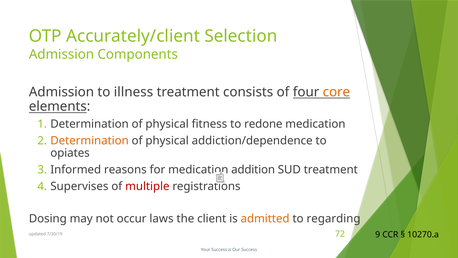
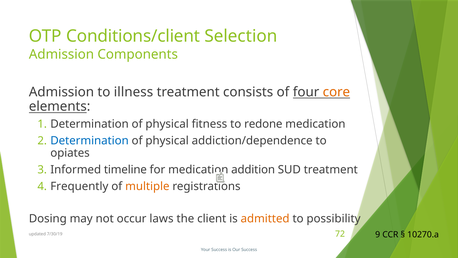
Accurately/client: Accurately/client -> Conditions/client (133, 36)
Determination colour: orange -> blue (90, 140)
reasons: reasons -> timeline (125, 169)
Supervises: Supervises -> Frequently (79, 186)
multiple colour: red -> orange (147, 186)
regarding: regarding -> possibility (334, 218)
